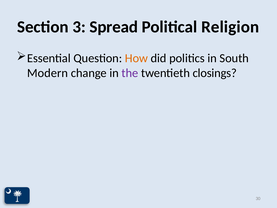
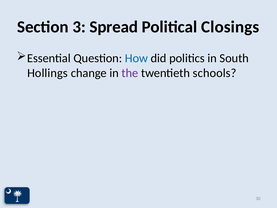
Religion: Religion -> Closings (230, 27)
How colour: orange -> blue (136, 58)
Modern: Modern -> Hollings (47, 73)
closings: closings -> schools (215, 73)
